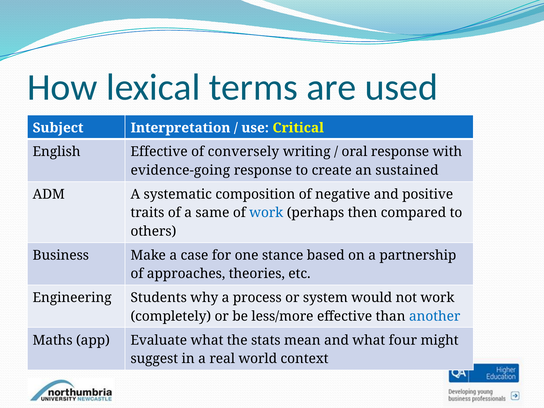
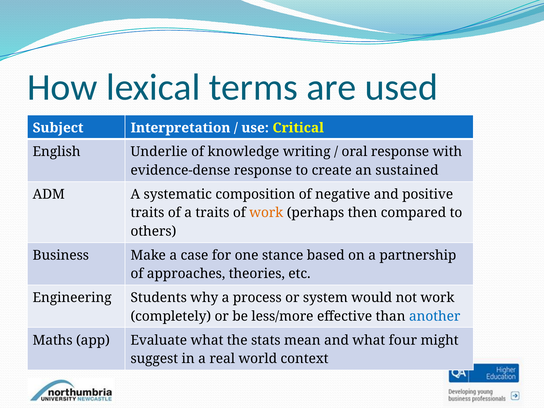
English Effective: Effective -> Underlie (159, 152)
conversely: conversely -> knowledge (243, 152)
evidence-going: evidence-going -> evidence-dense (180, 170)
a same: same -> traits (212, 213)
work colour: blue -> orange (266, 213)
